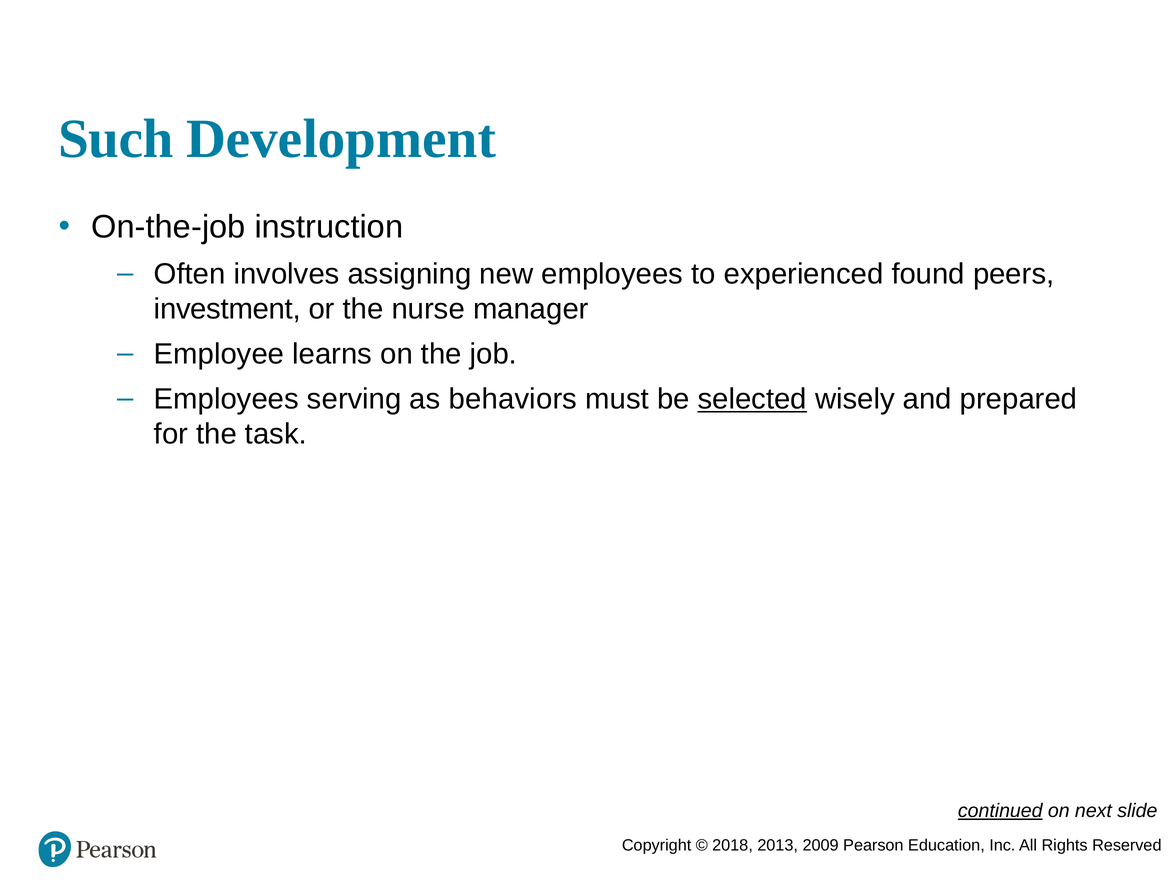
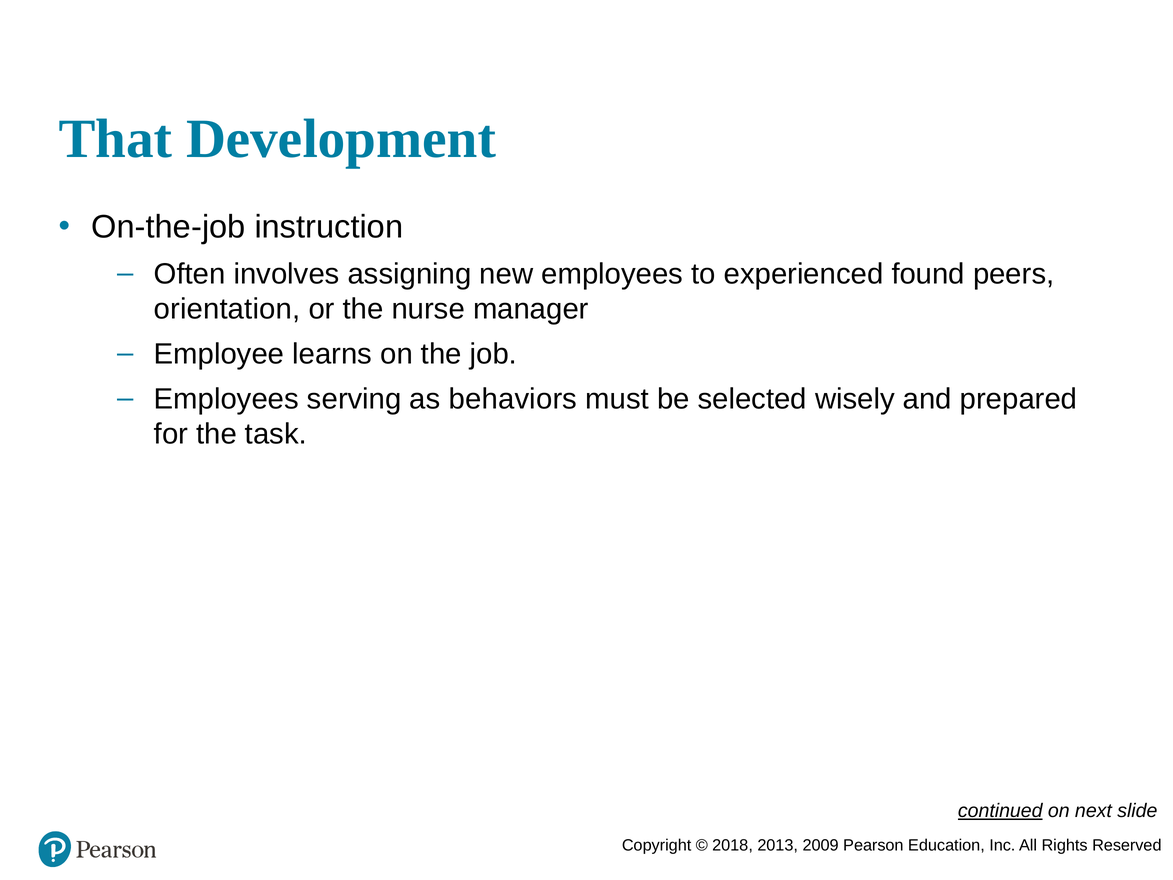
Such: Such -> That (115, 139)
investment: investment -> orientation (227, 309)
selected underline: present -> none (752, 399)
